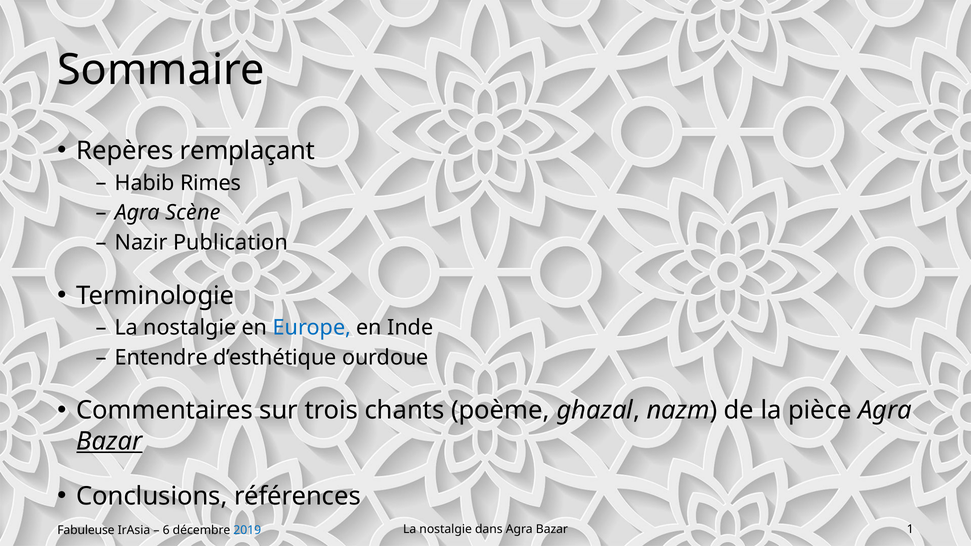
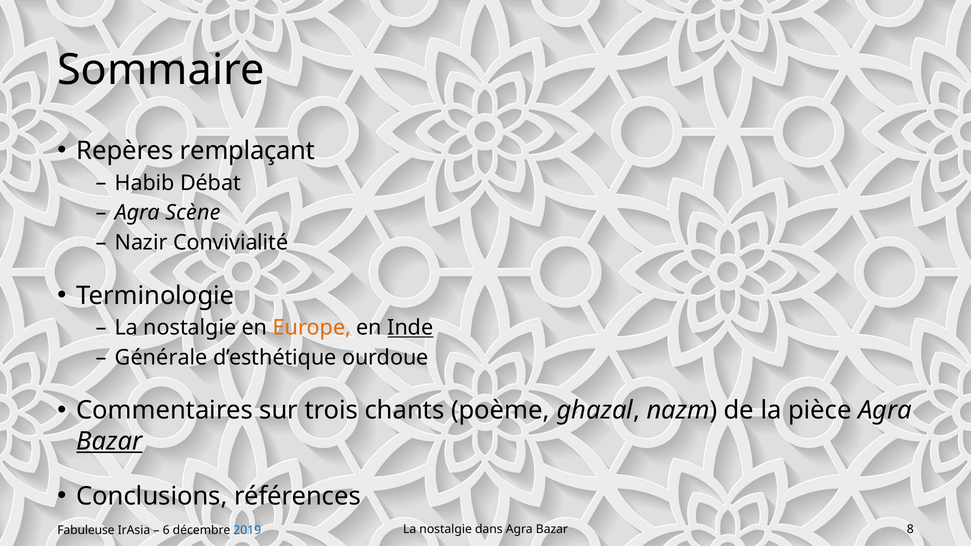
Rimes: Rimes -> Débat (211, 183)
Publication: Publication -> Convivialité (231, 243)
Europe colour: blue -> orange (312, 328)
Inde underline: none -> present (410, 328)
Entendre: Entendre -> Générale (161, 358)
1: 1 -> 8 (910, 529)
